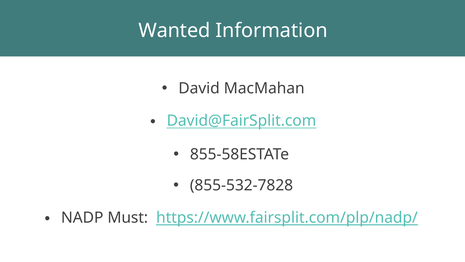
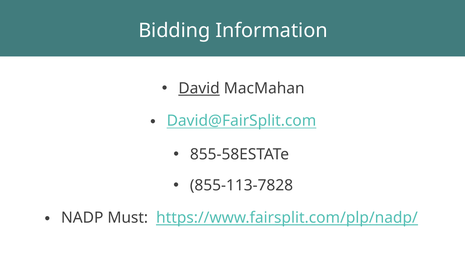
Wanted: Wanted -> Bidding (174, 30)
David underline: none -> present (199, 88)
855-532-7828: 855-532-7828 -> 855-113-7828 (241, 185)
